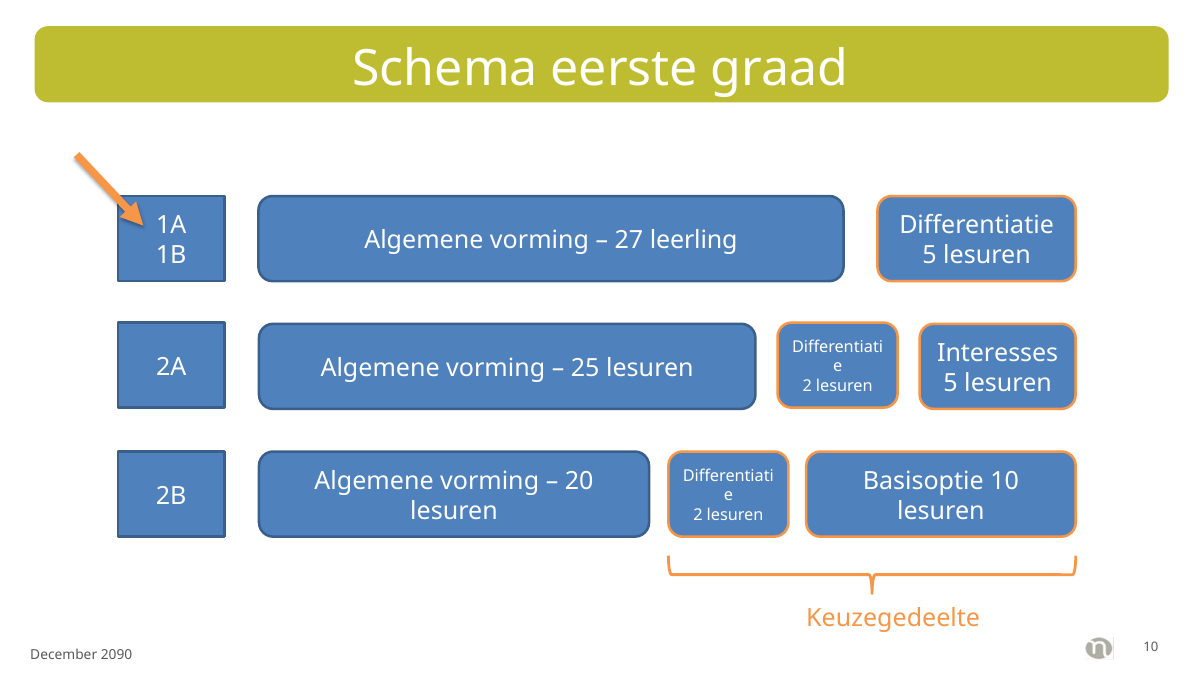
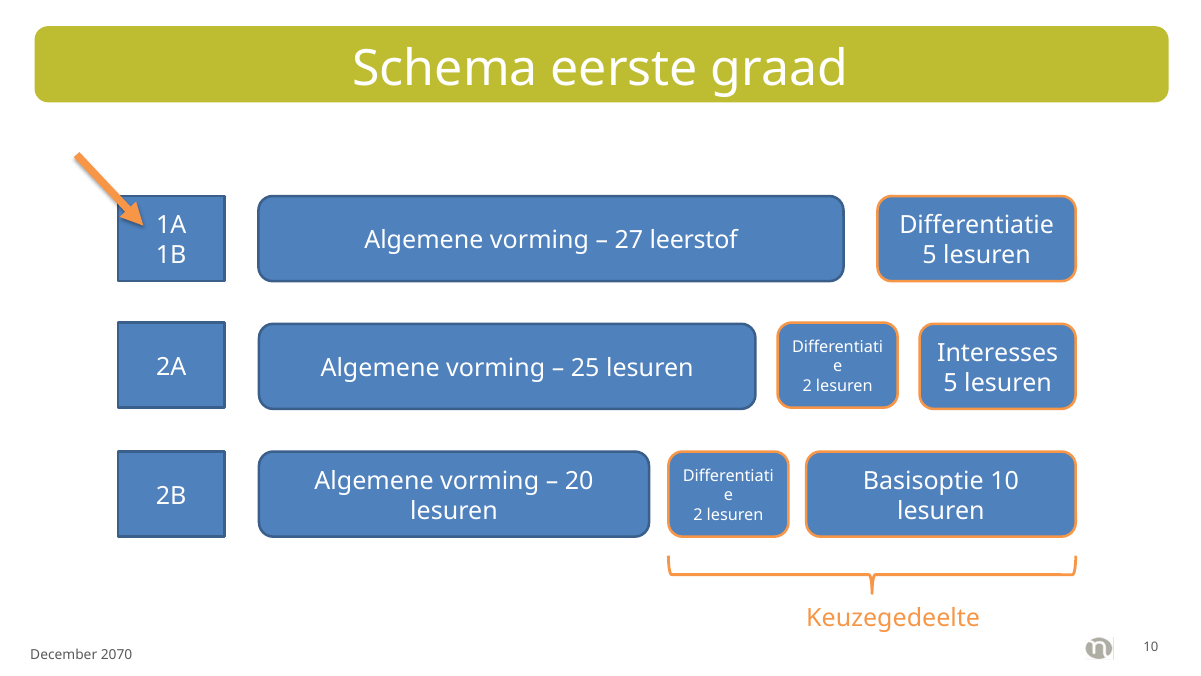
leerling: leerling -> leerstof (694, 240)
2090: 2090 -> 2070 (117, 655)
